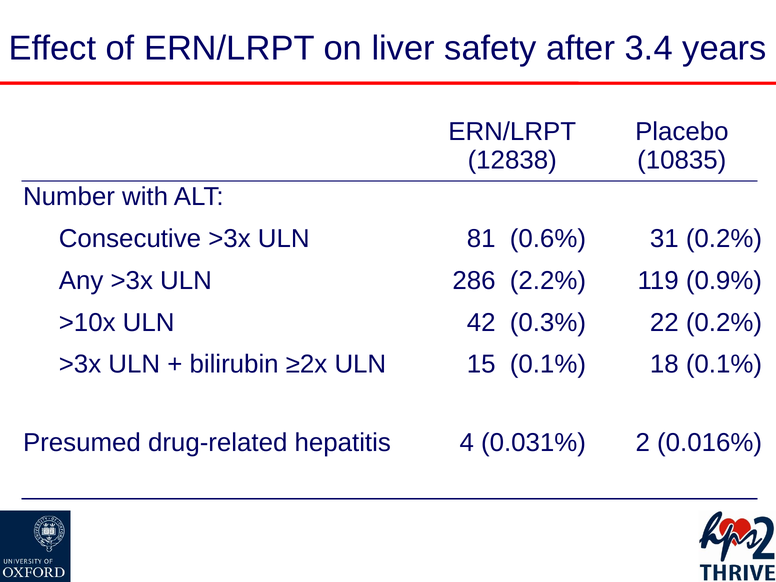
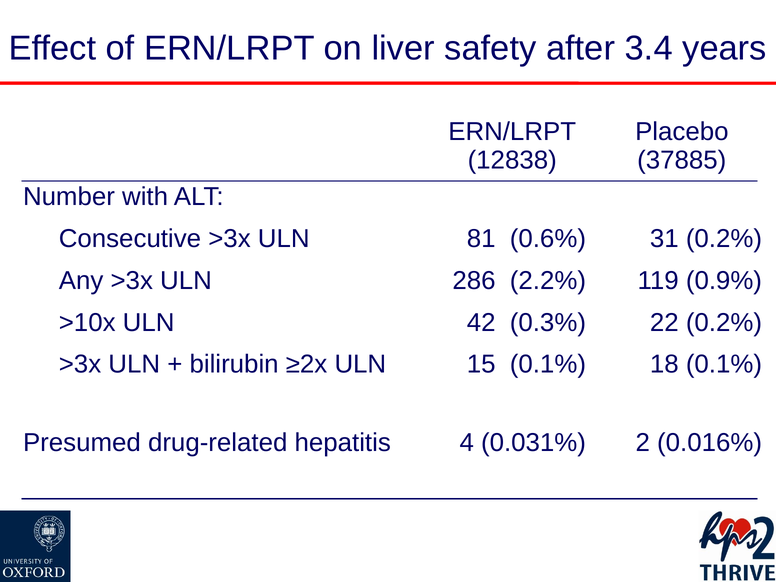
10835: 10835 -> 37885 (682, 160)
